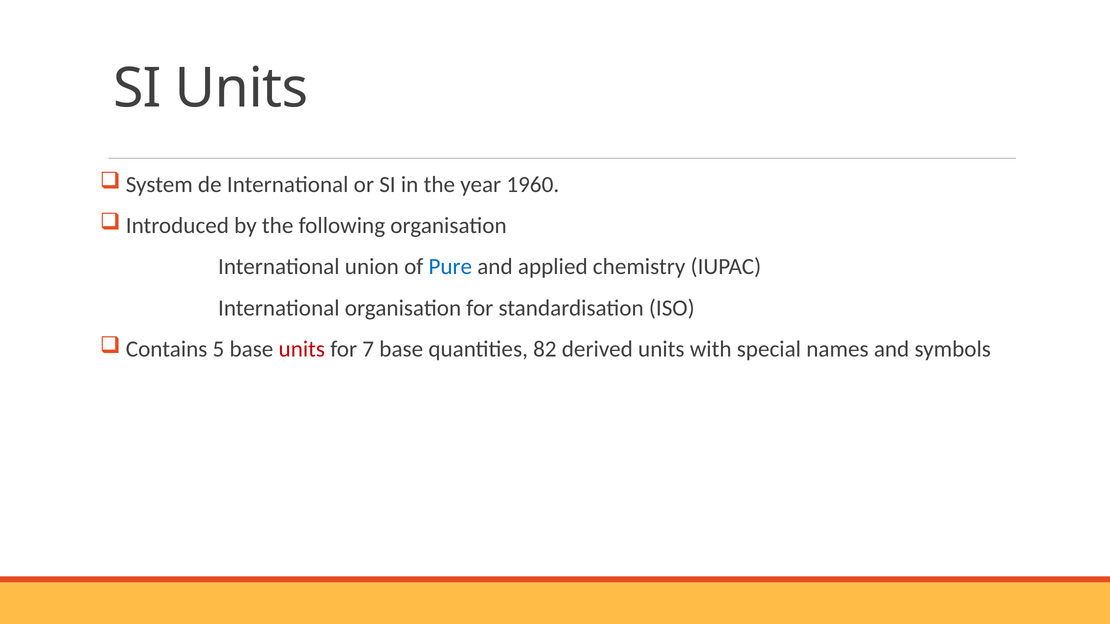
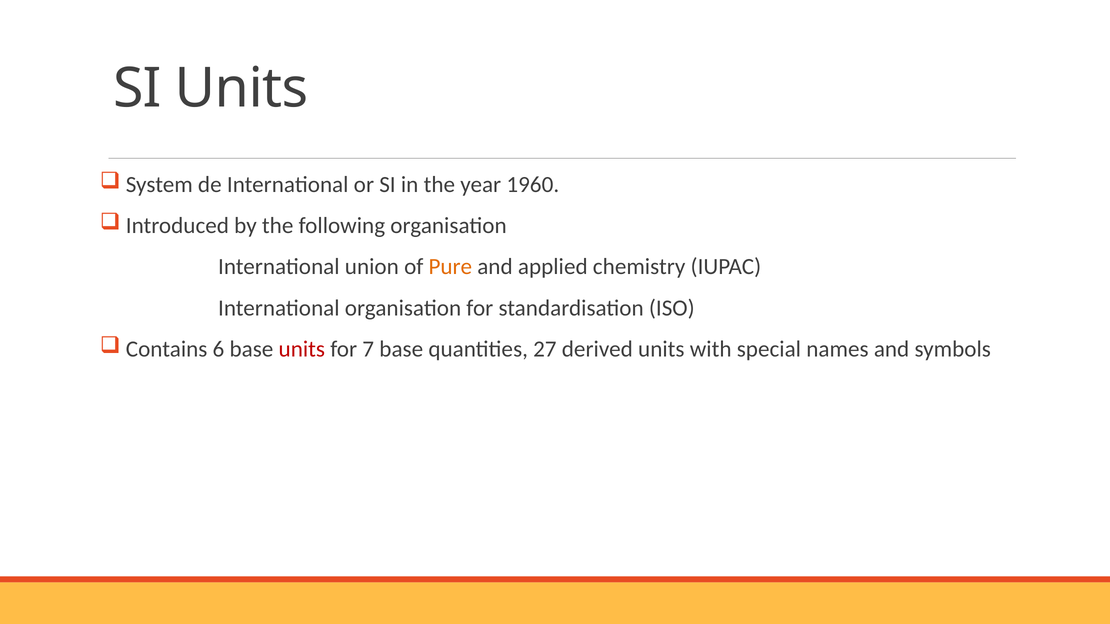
Pure colour: blue -> orange (450, 267)
5: 5 -> 6 (218, 349)
82: 82 -> 27 (545, 349)
